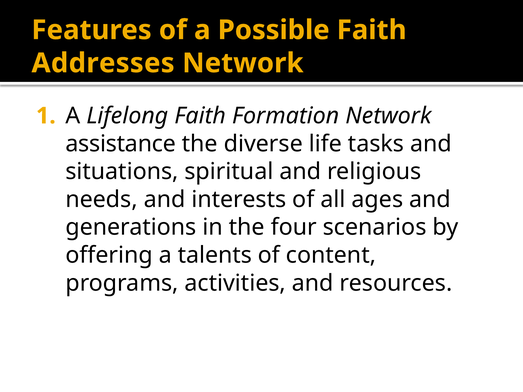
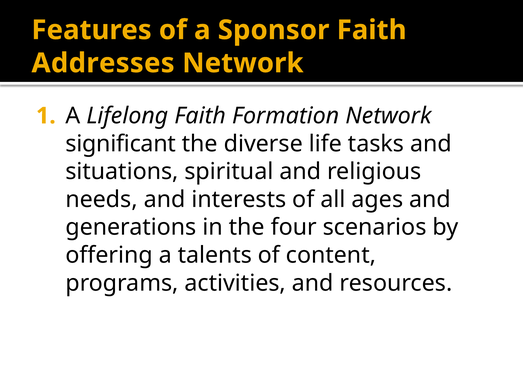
Possible: Possible -> Sponsor (274, 30)
assistance: assistance -> significant (121, 144)
